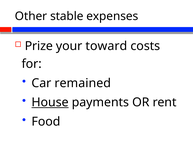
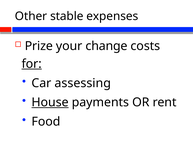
toward: toward -> change (106, 46)
for underline: none -> present (32, 64)
remained: remained -> assessing (83, 83)
